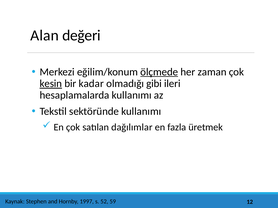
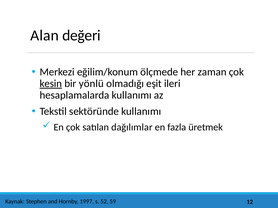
ölçmede underline: present -> none (159, 72)
kadar: kadar -> yönlü (91, 84)
gibi: gibi -> eşit (154, 84)
